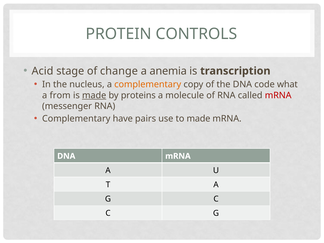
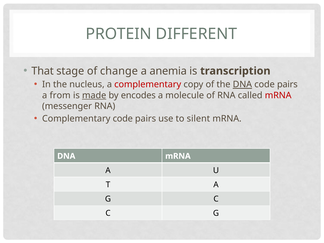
CONTROLS: CONTROLS -> DIFFERENT (196, 34)
Acid: Acid -> That (43, 71)
complementary colour: orange -> red (148, 85)
DNA underline: none -> present (242, 85)
what: what -> pairs (287, 85)
proteins: proteins -> encodes (138, 95)
Complementary have: have -> code (123, 119)
to made: made -> silent (198, 119)
